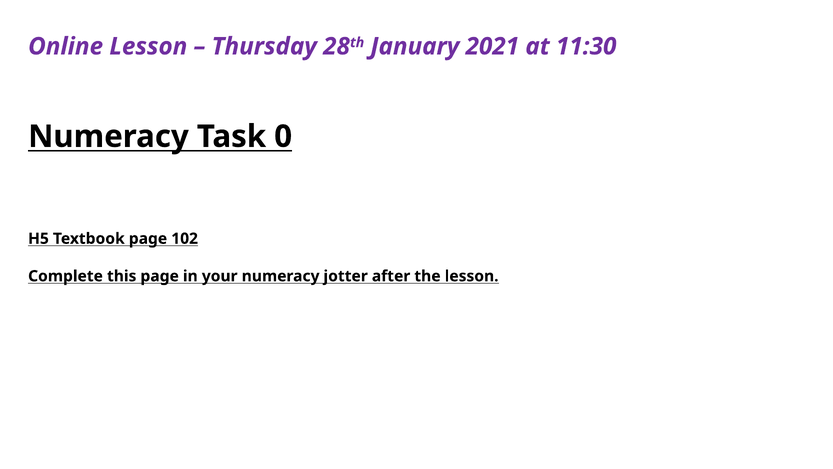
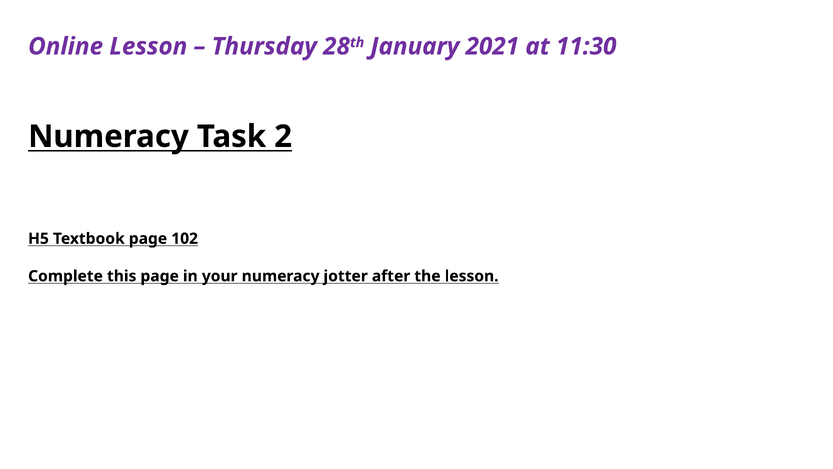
0: 0 -> 2 (283, 136)
